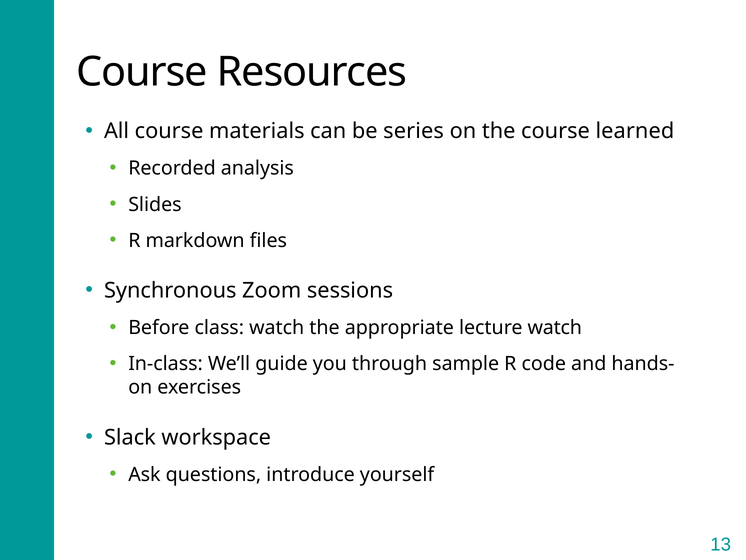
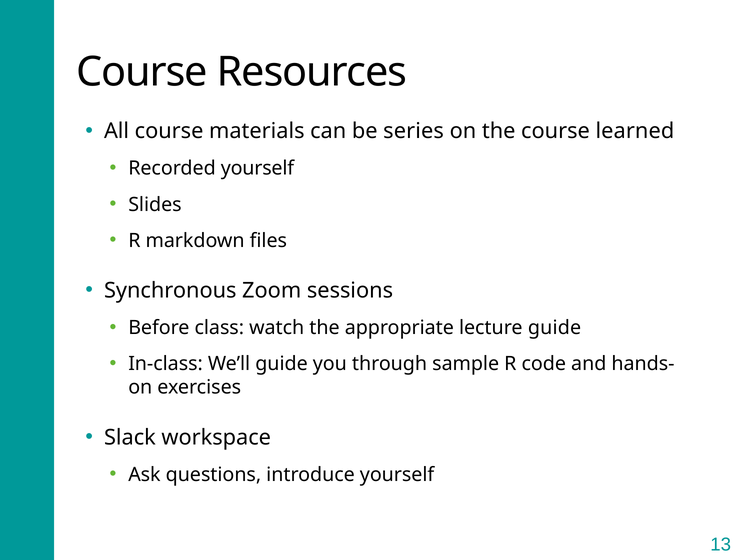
Recorded analysis: analysis -> yourself (257, 168)
lecture watch: watch -> guide (555, 327)
